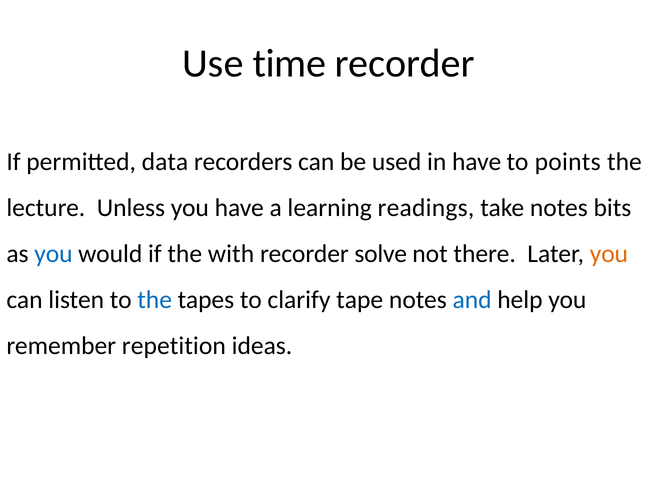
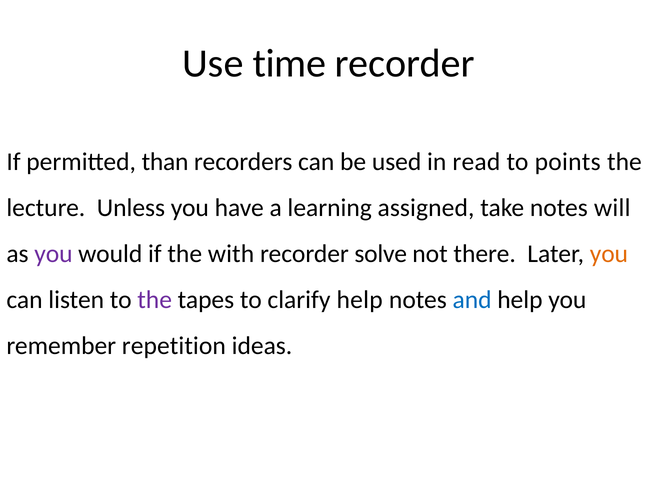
data: data -> than (165, 162)
in have: have -> read (476, 162)
readings: readings -> assigned (426, 208)
bits: bits -> will (612, 208)
you colour: blue -> purple (53, 254)
the colour: blue -> purple (155, 300)
clarify tape: tape -> help (360, 300)
